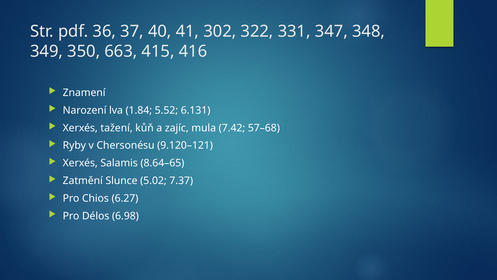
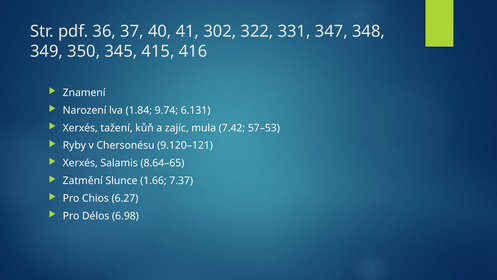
663: 663 -> 345 (121, 51)
5.52: 5.52 -> 9.74 (166, 110)
57–68: 57–68 -> 57–53 (264, 128)
5.02: 5.02 -> 1.66 (153, 181)
